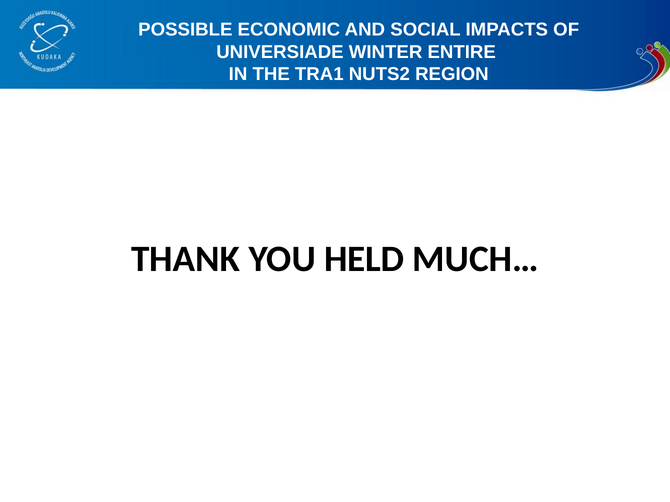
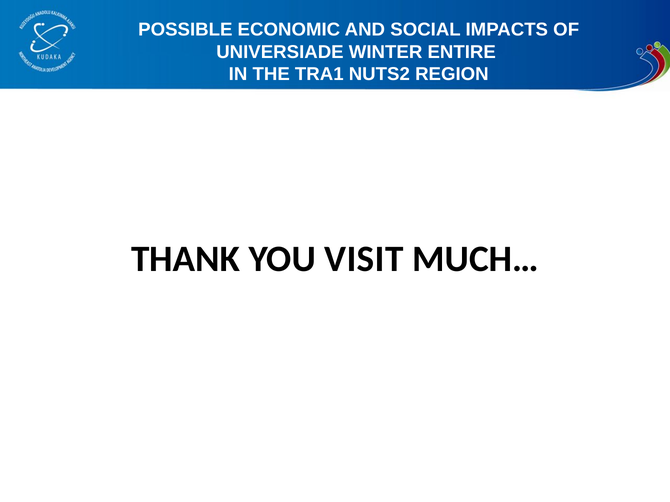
HELD: HELD -> VISIT (364, 259)
